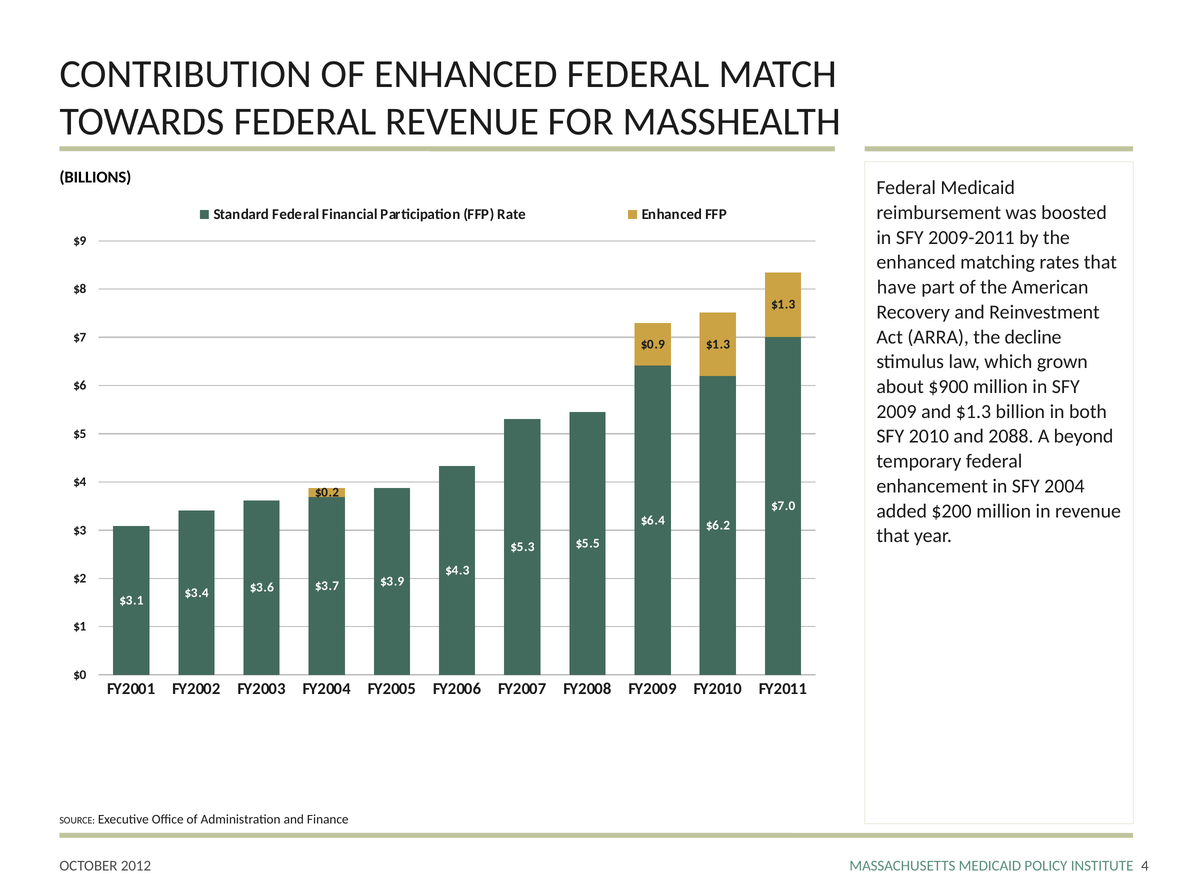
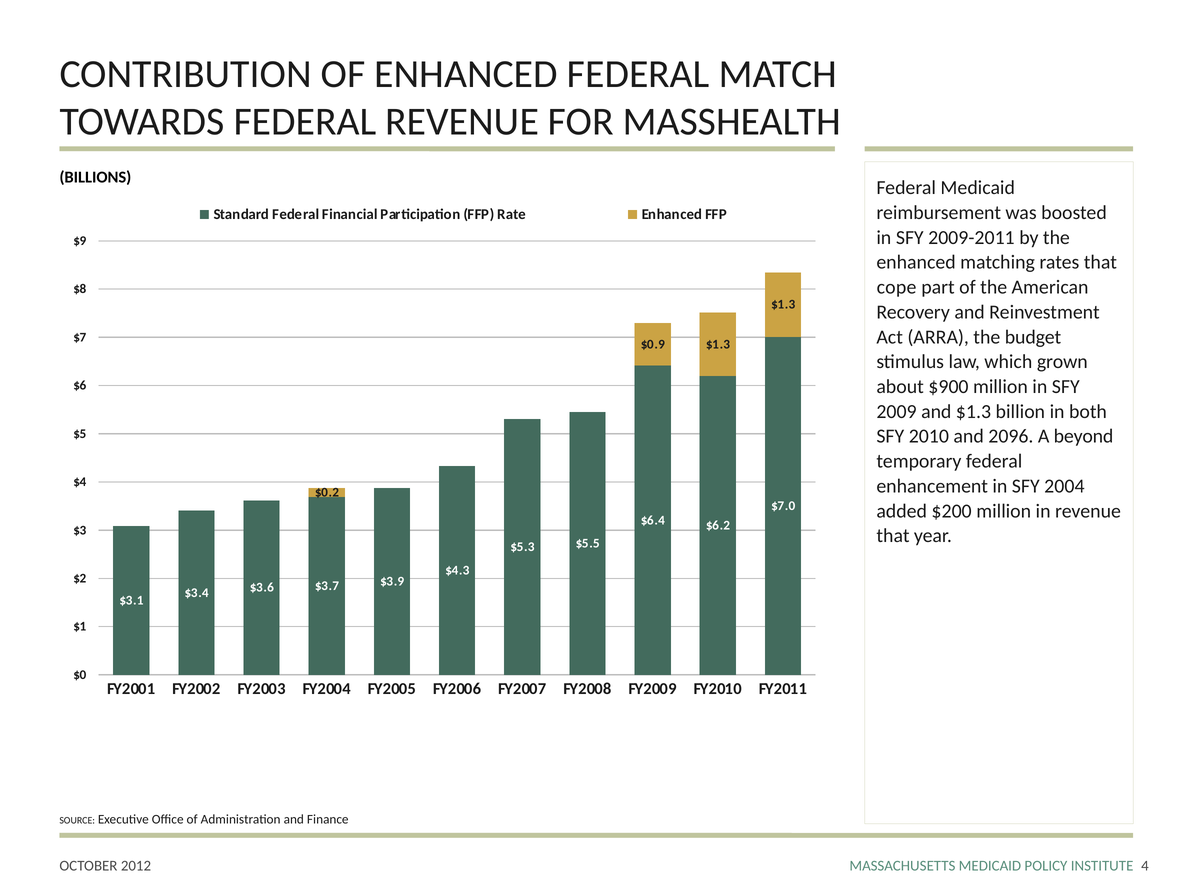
have: have -> cope (897, 287)
decline: decline -> budget (1033, 337)
2088: 2088 -> 2096 (1011, 436)
